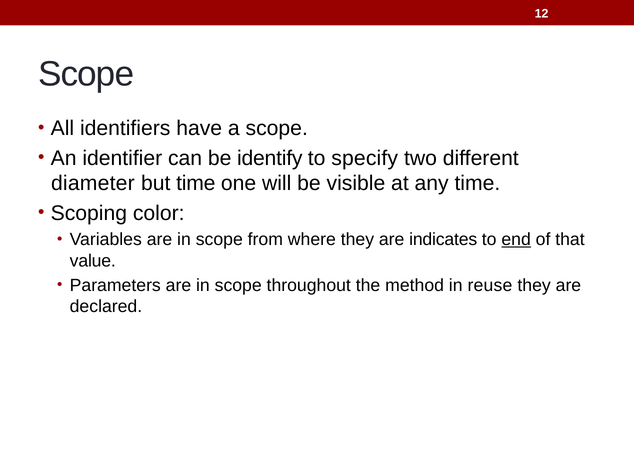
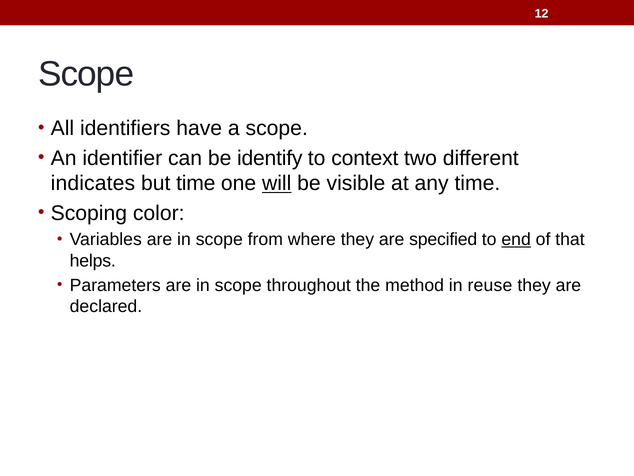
specify: specify -> context (365, 158)
diameter: diameter -> indicates (93, 183)
will underline: none -> present (277, 183)
indicates: indicates -> specified (443, 239)
value: value -> helps (93, 260)
